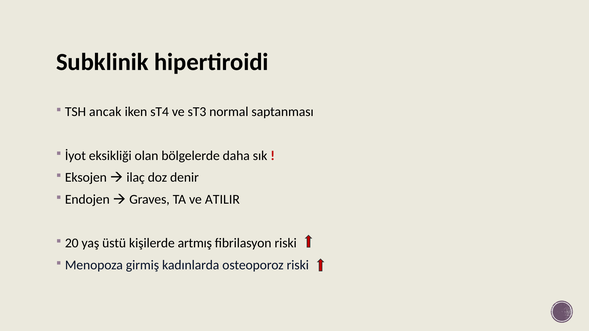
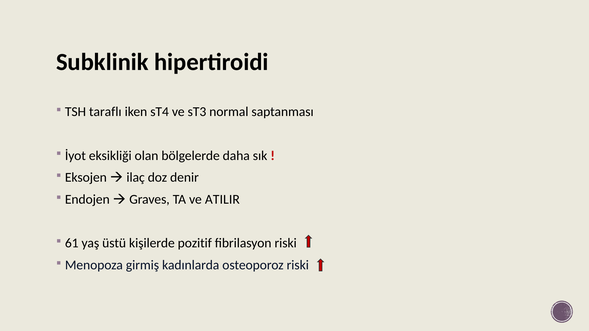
ancak: ancak -> taraflı (105, 112)
20: 20 -> 61 (72, 243)
artmış: artmış -> pozitif (195, 243)
